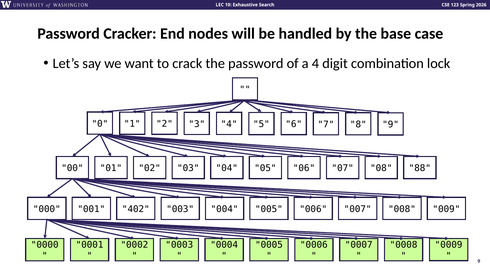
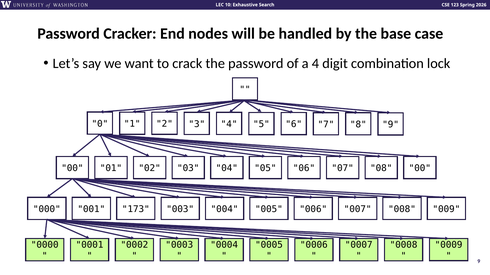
08 88: 88 -> 00 (420, 169)
402: 402 -> 173 (136, 210)
